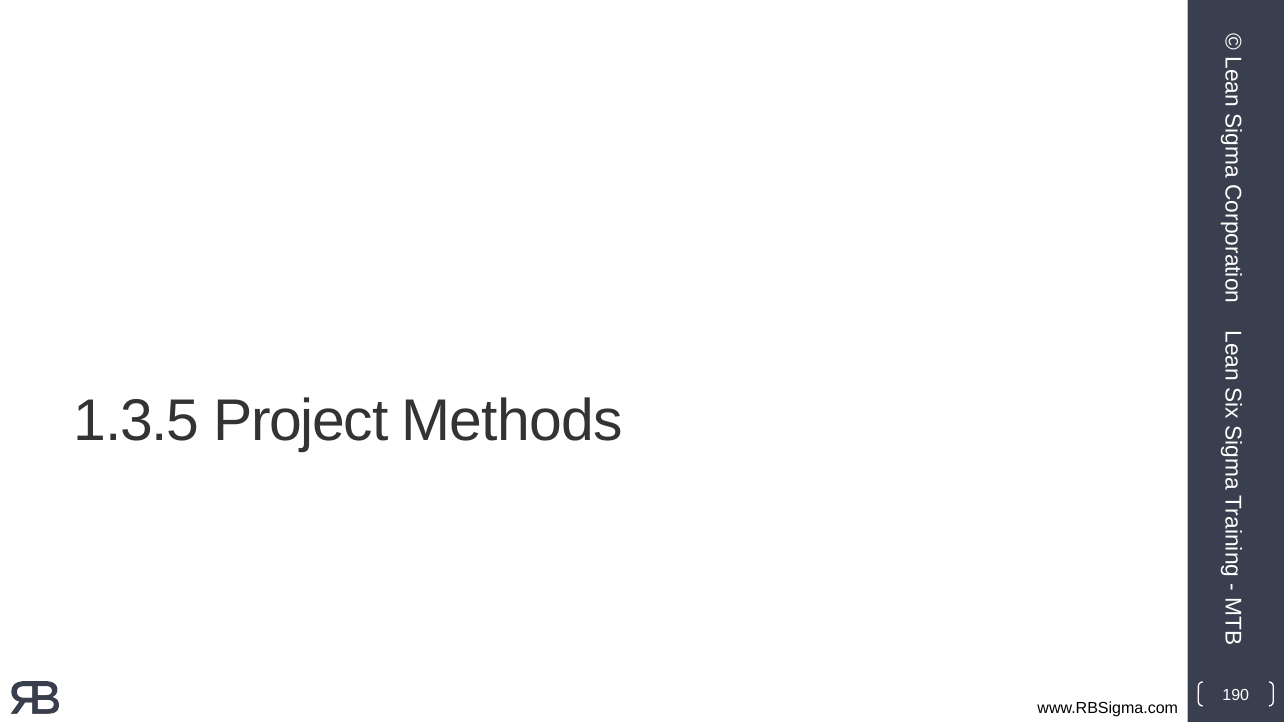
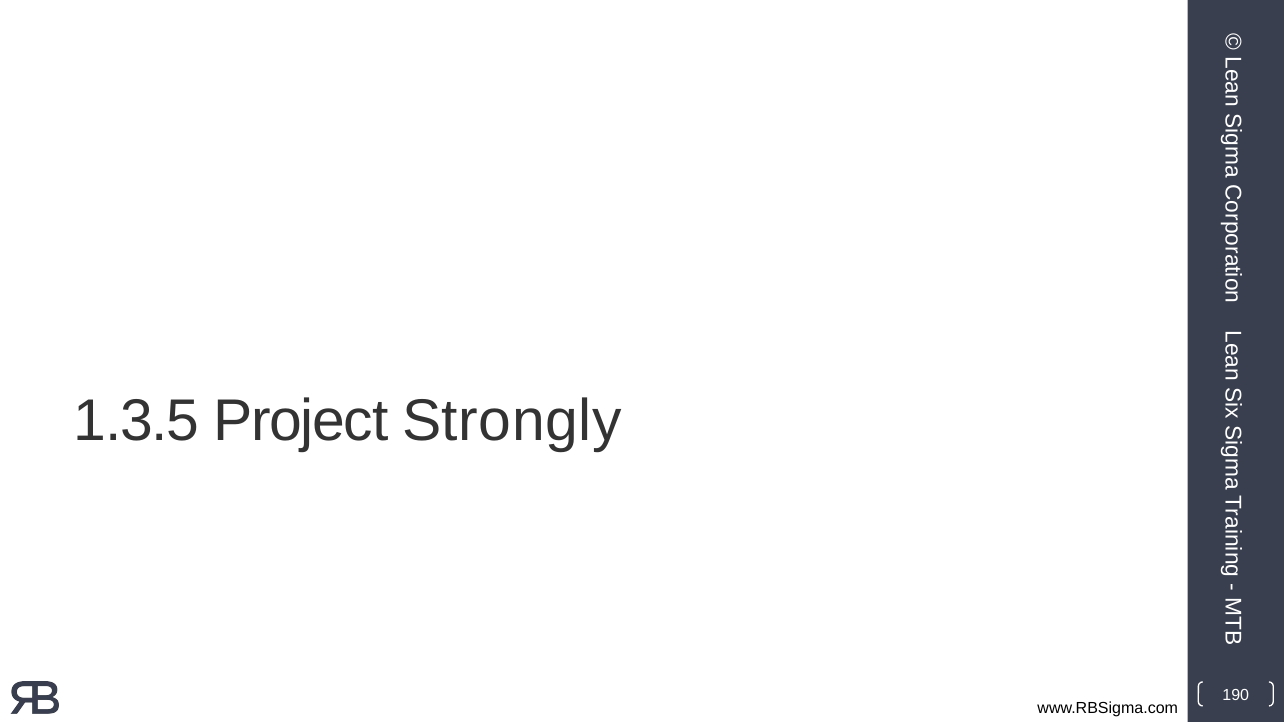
Methods: Methods -> Strongly (512, 421)
